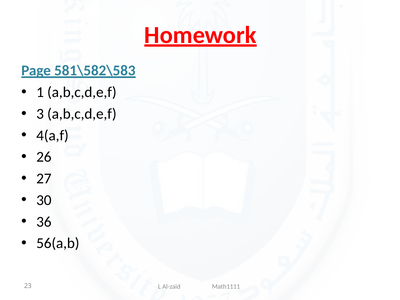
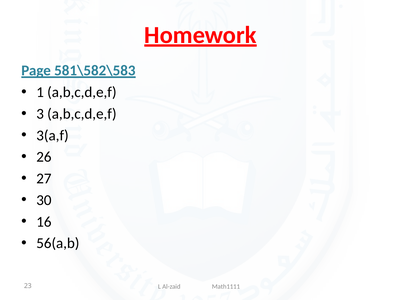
4(a,f: 4(a,f -> 3(a,f (52, 135)
36: 36 -> 16 (44, 222)
